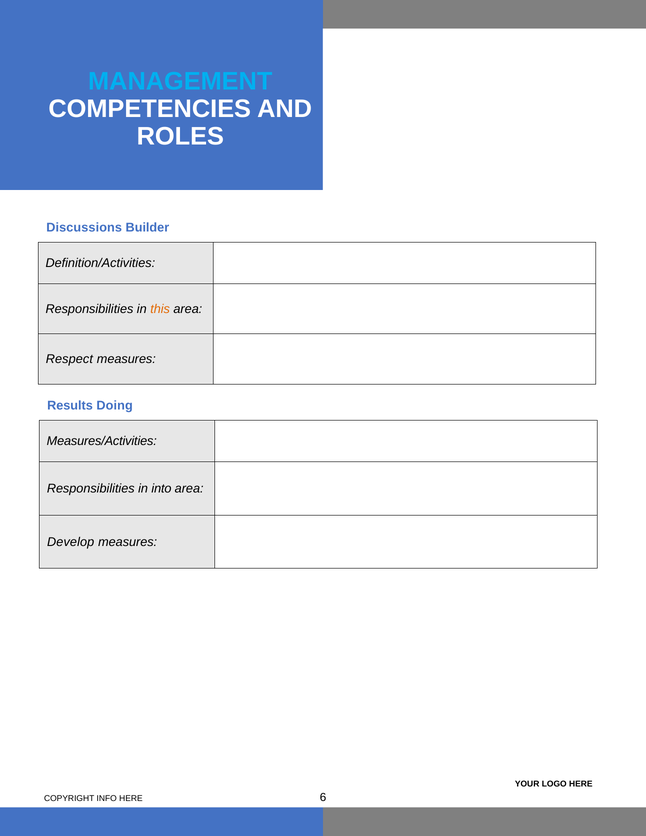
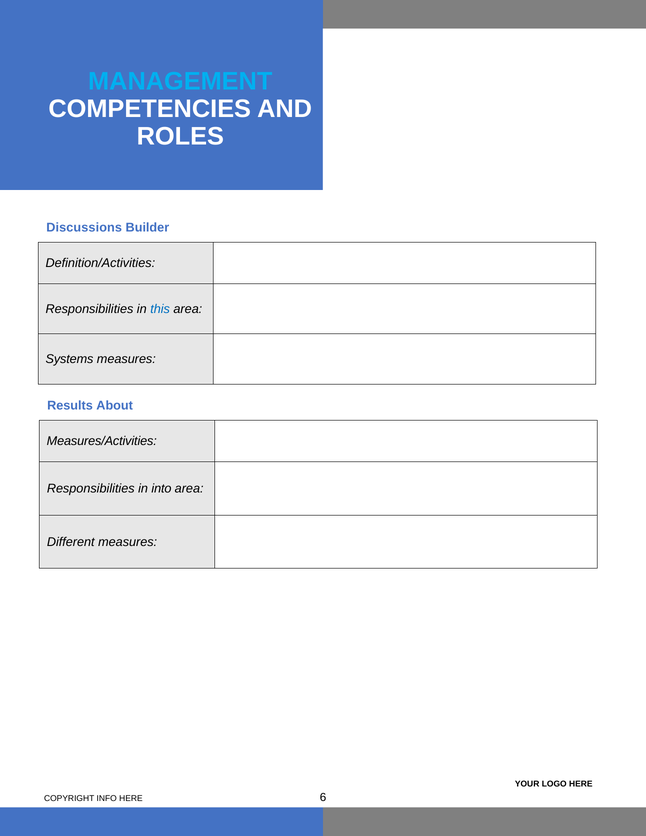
this colour: orange -> blue (160, 309)
Respect: Respect -> Systems (69, 359)
Doing: Doing -> About (115, 406)
Develop: Develop -> Different (71, 542)
